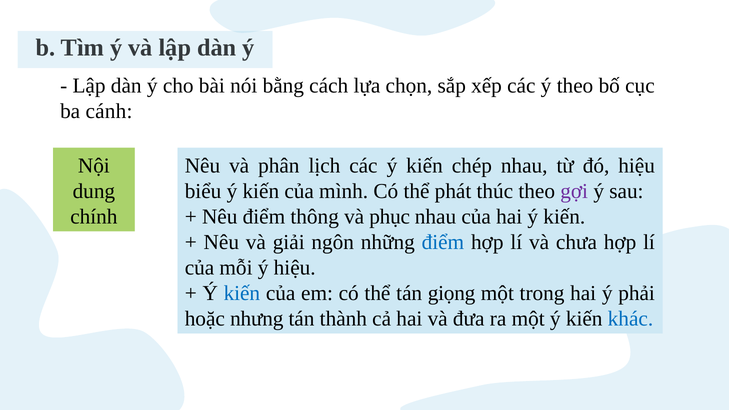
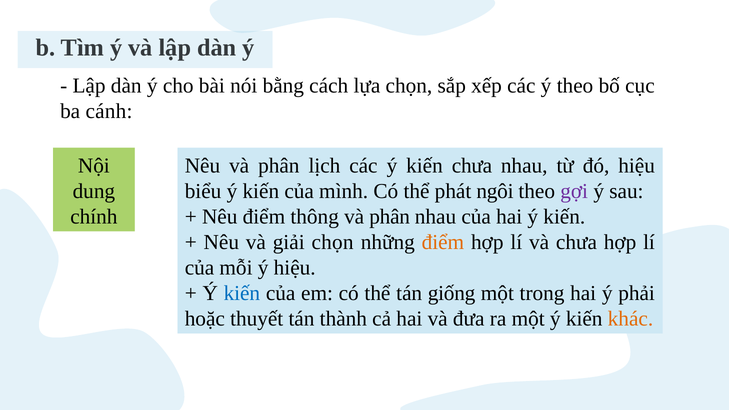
kiến chép: chép -> chưa (472, 166)
thúc: thúc -> ngôi (495, 191)
phục: phục -> phân (390, 217)
giải ngôn: ngôn -> chọn (333, 242)
điểm colour: blue -> orange (443, 242)
giọng: giọng -> giống (452, 293)
nhưng: nhưng -> thuyết (257, 319)
khác colour: blue -> orange (630, 319)
